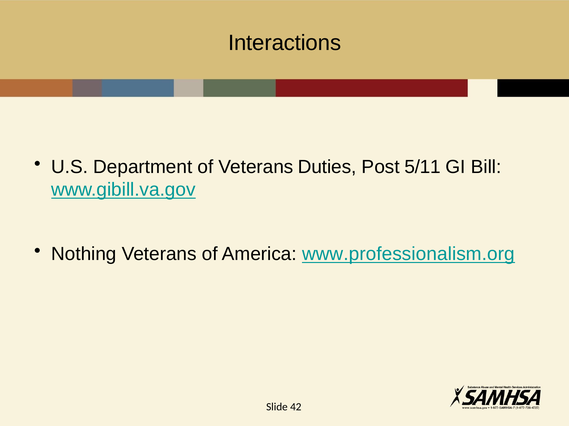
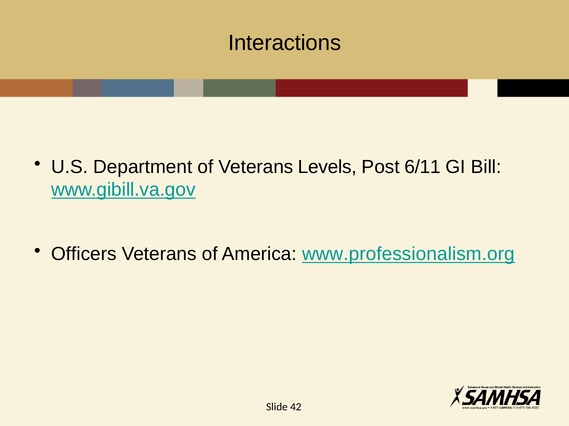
Duties: Duties -> Levels (327, 167)
5/11: 5/11 -> 6/11 (423, 167)
Nothing: Nothing -> Officers (84, 255)
